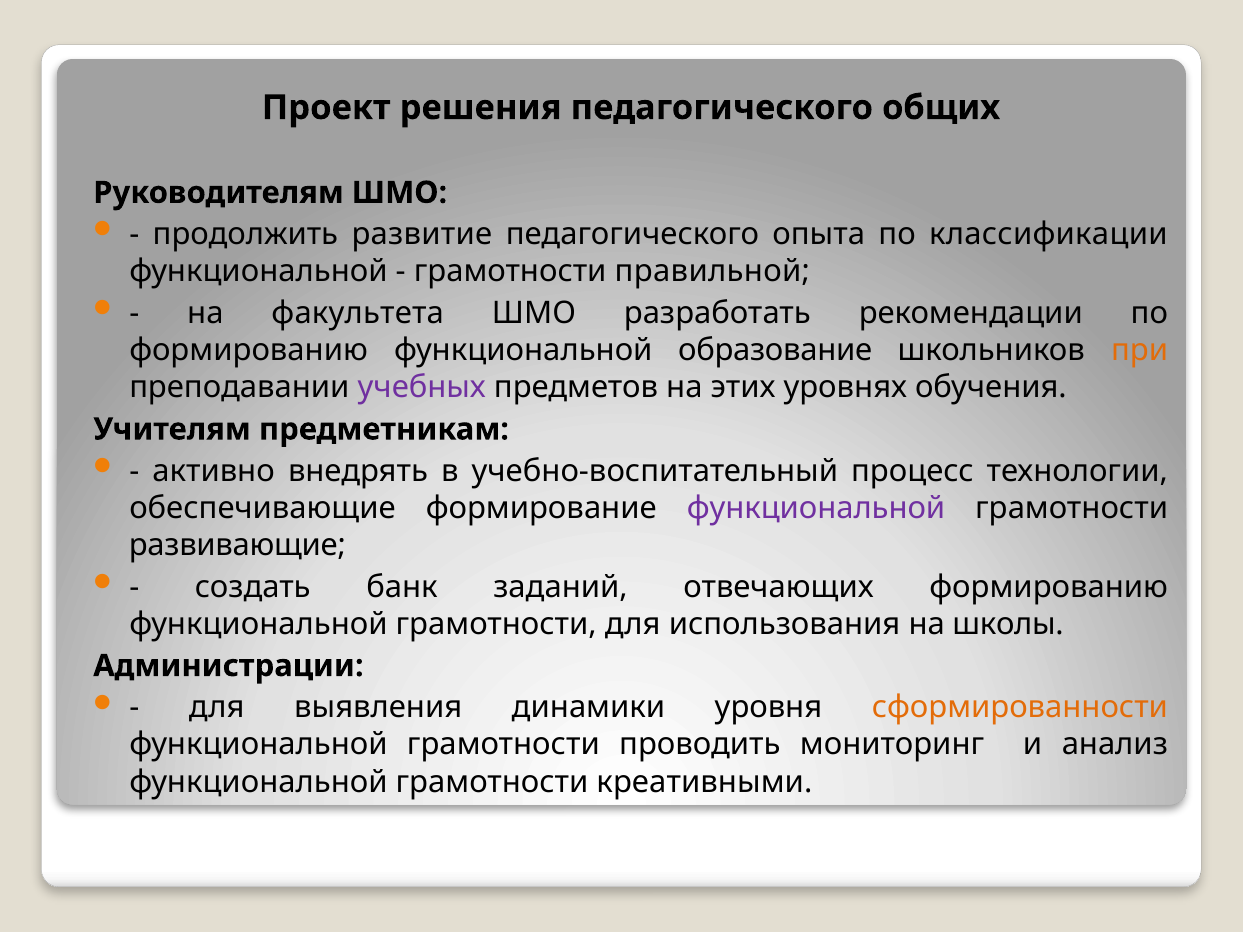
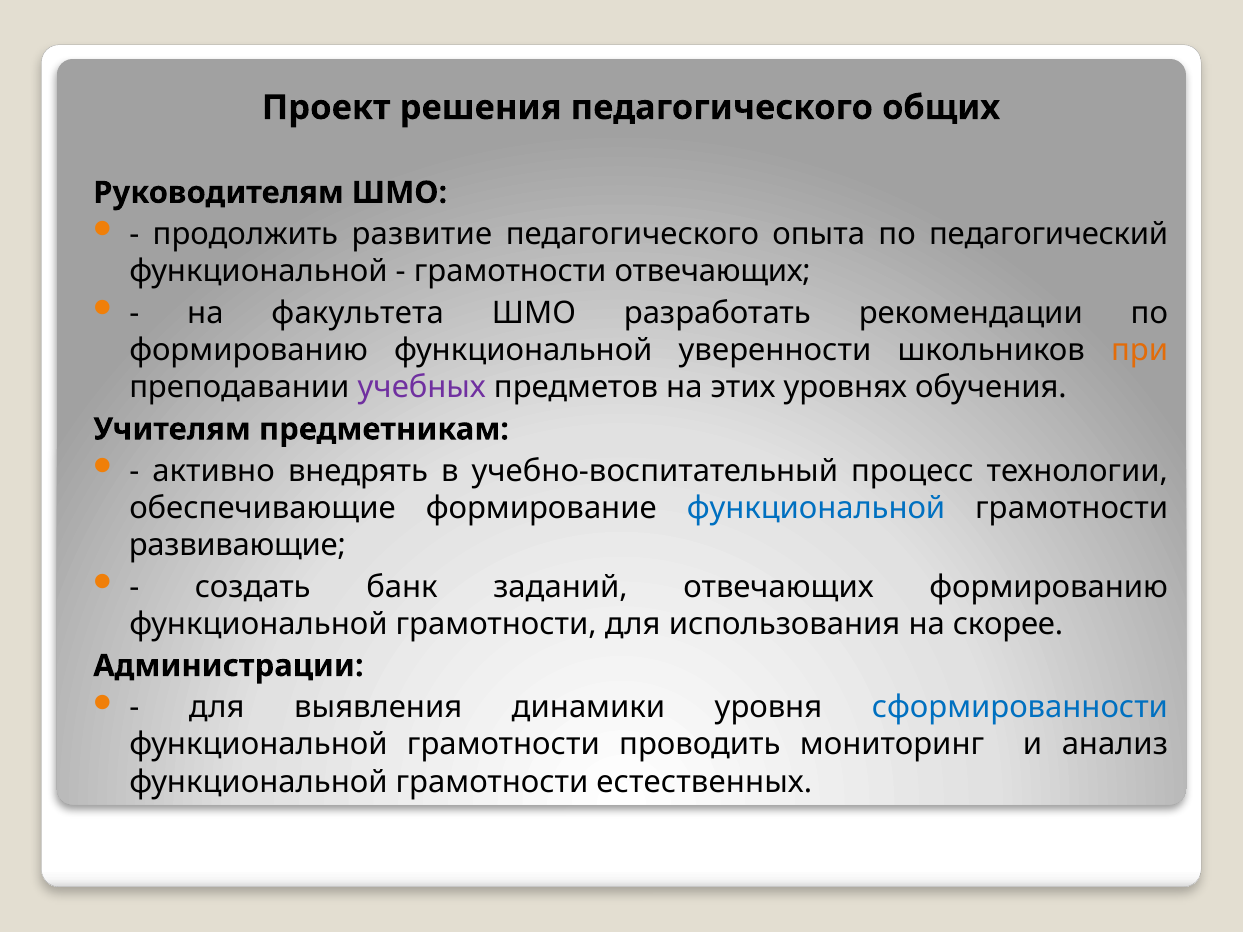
классификации: классификации -> педагогический (1049, 234)
грамотности правильной: правильной -> отвечающих (713, 272)
образование: образование -> уверенности (775, 351)
функциональной colour: purple -> blue (816, 508)
школы: школы -> скорее (1008, 624)
сформированности colour: orange -> blue (1020, 708)
креативными: креативными -> естественных (704, 782)
